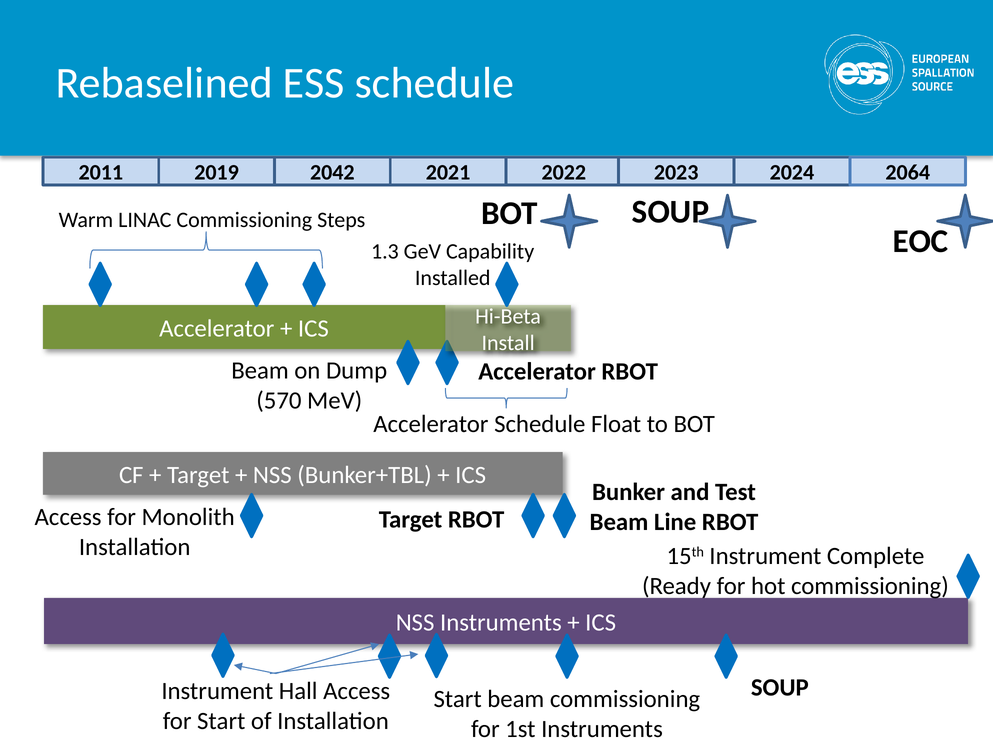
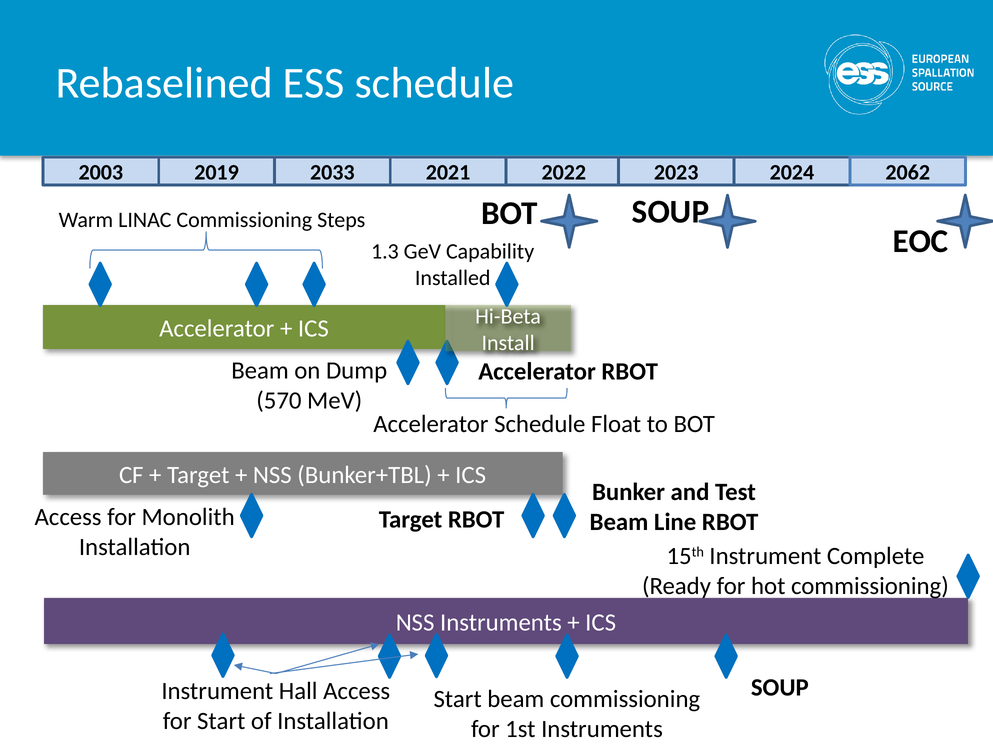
2011: 2011 -> 2003 (101, 173)
2042: 2042 -> 2033 (332, 173)
2064: 2064 -> 2062 (908, 173)
